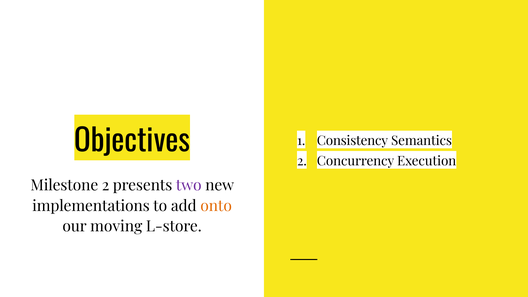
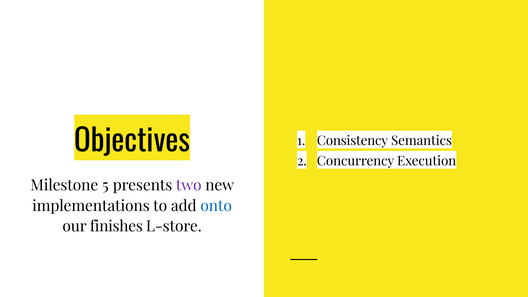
Milestone 2: 2 -> 5 (105, 186)
onto colour: orange -> blue (216, 206)
moving: moving -> finishes (116, 227)
